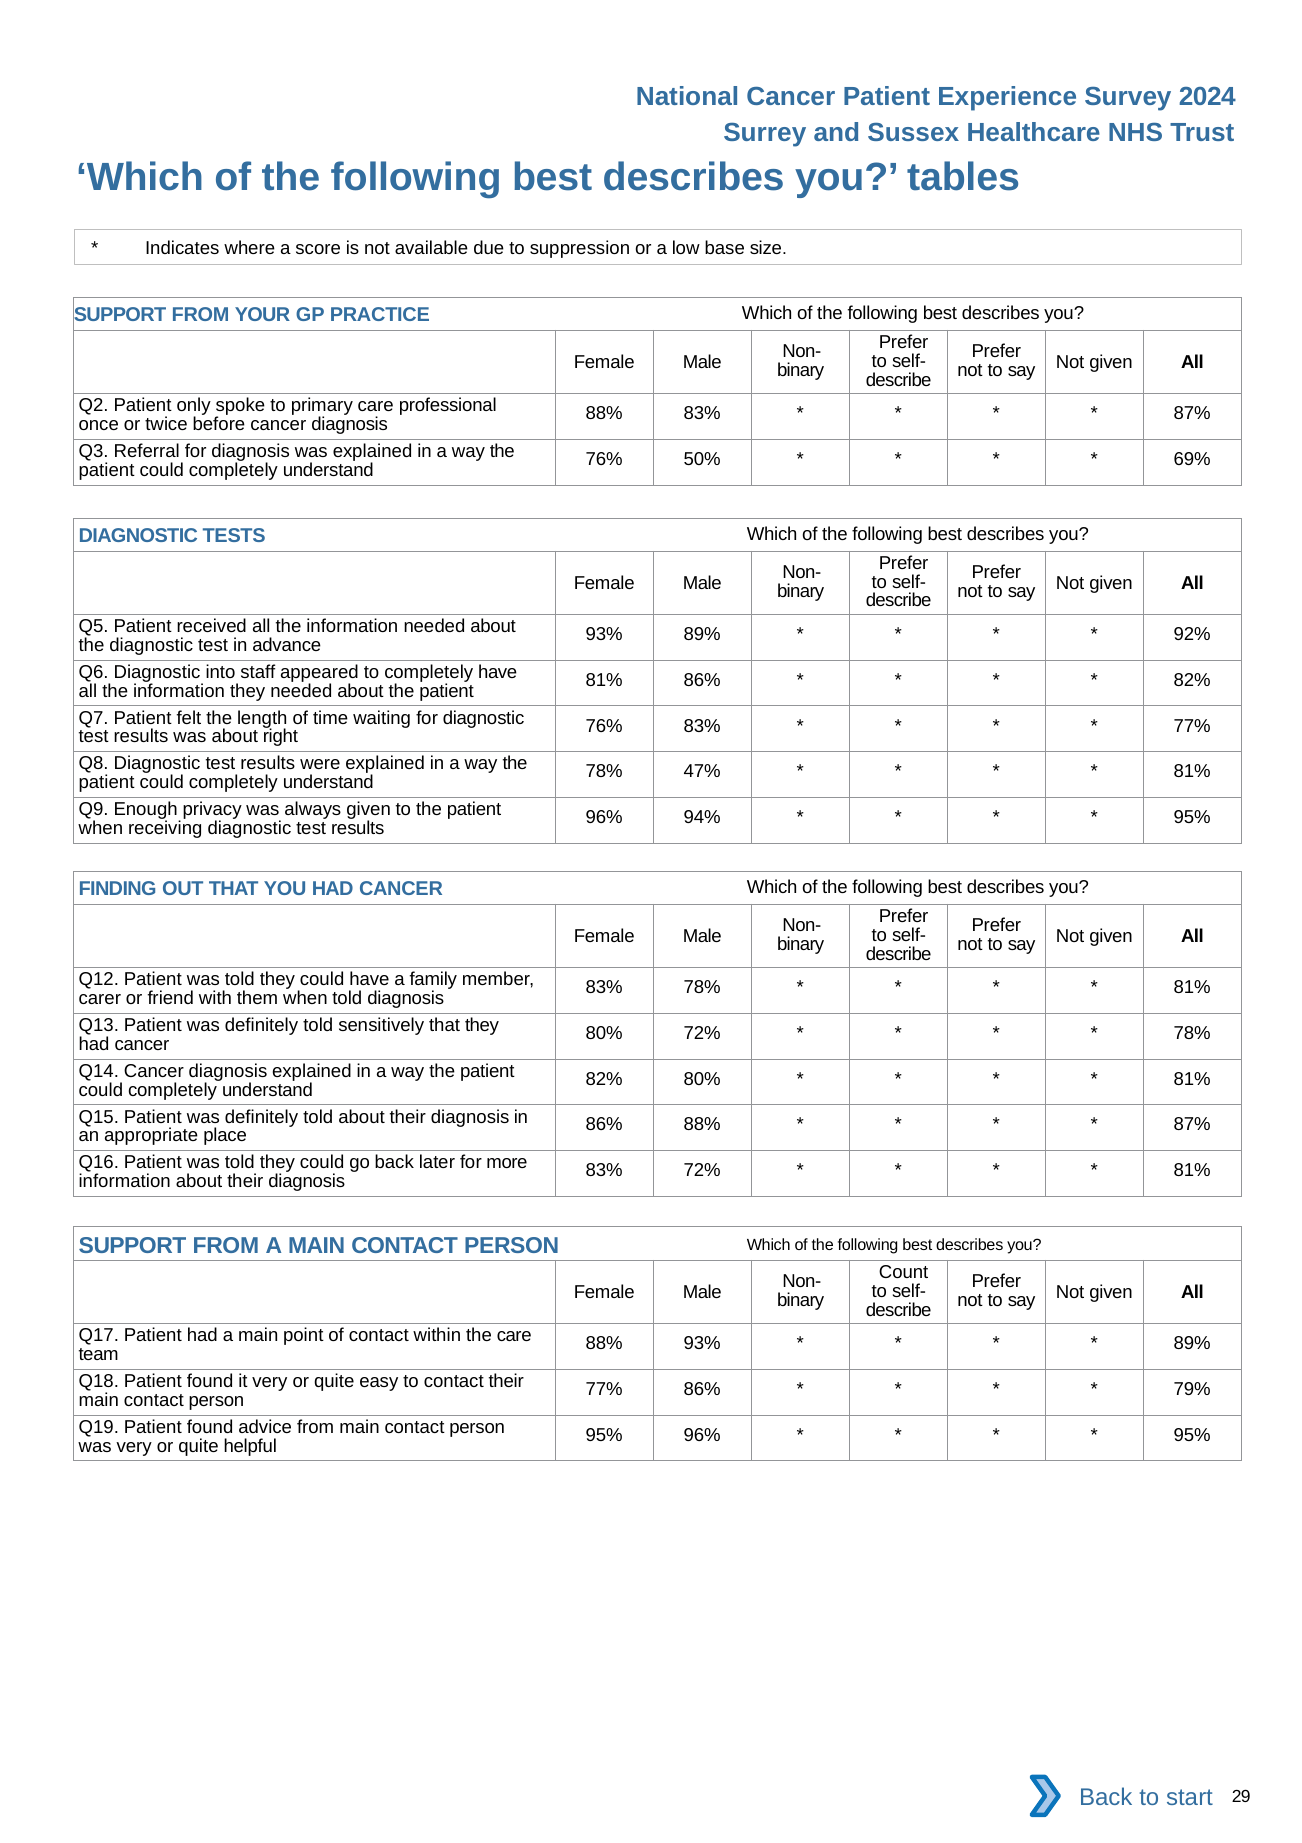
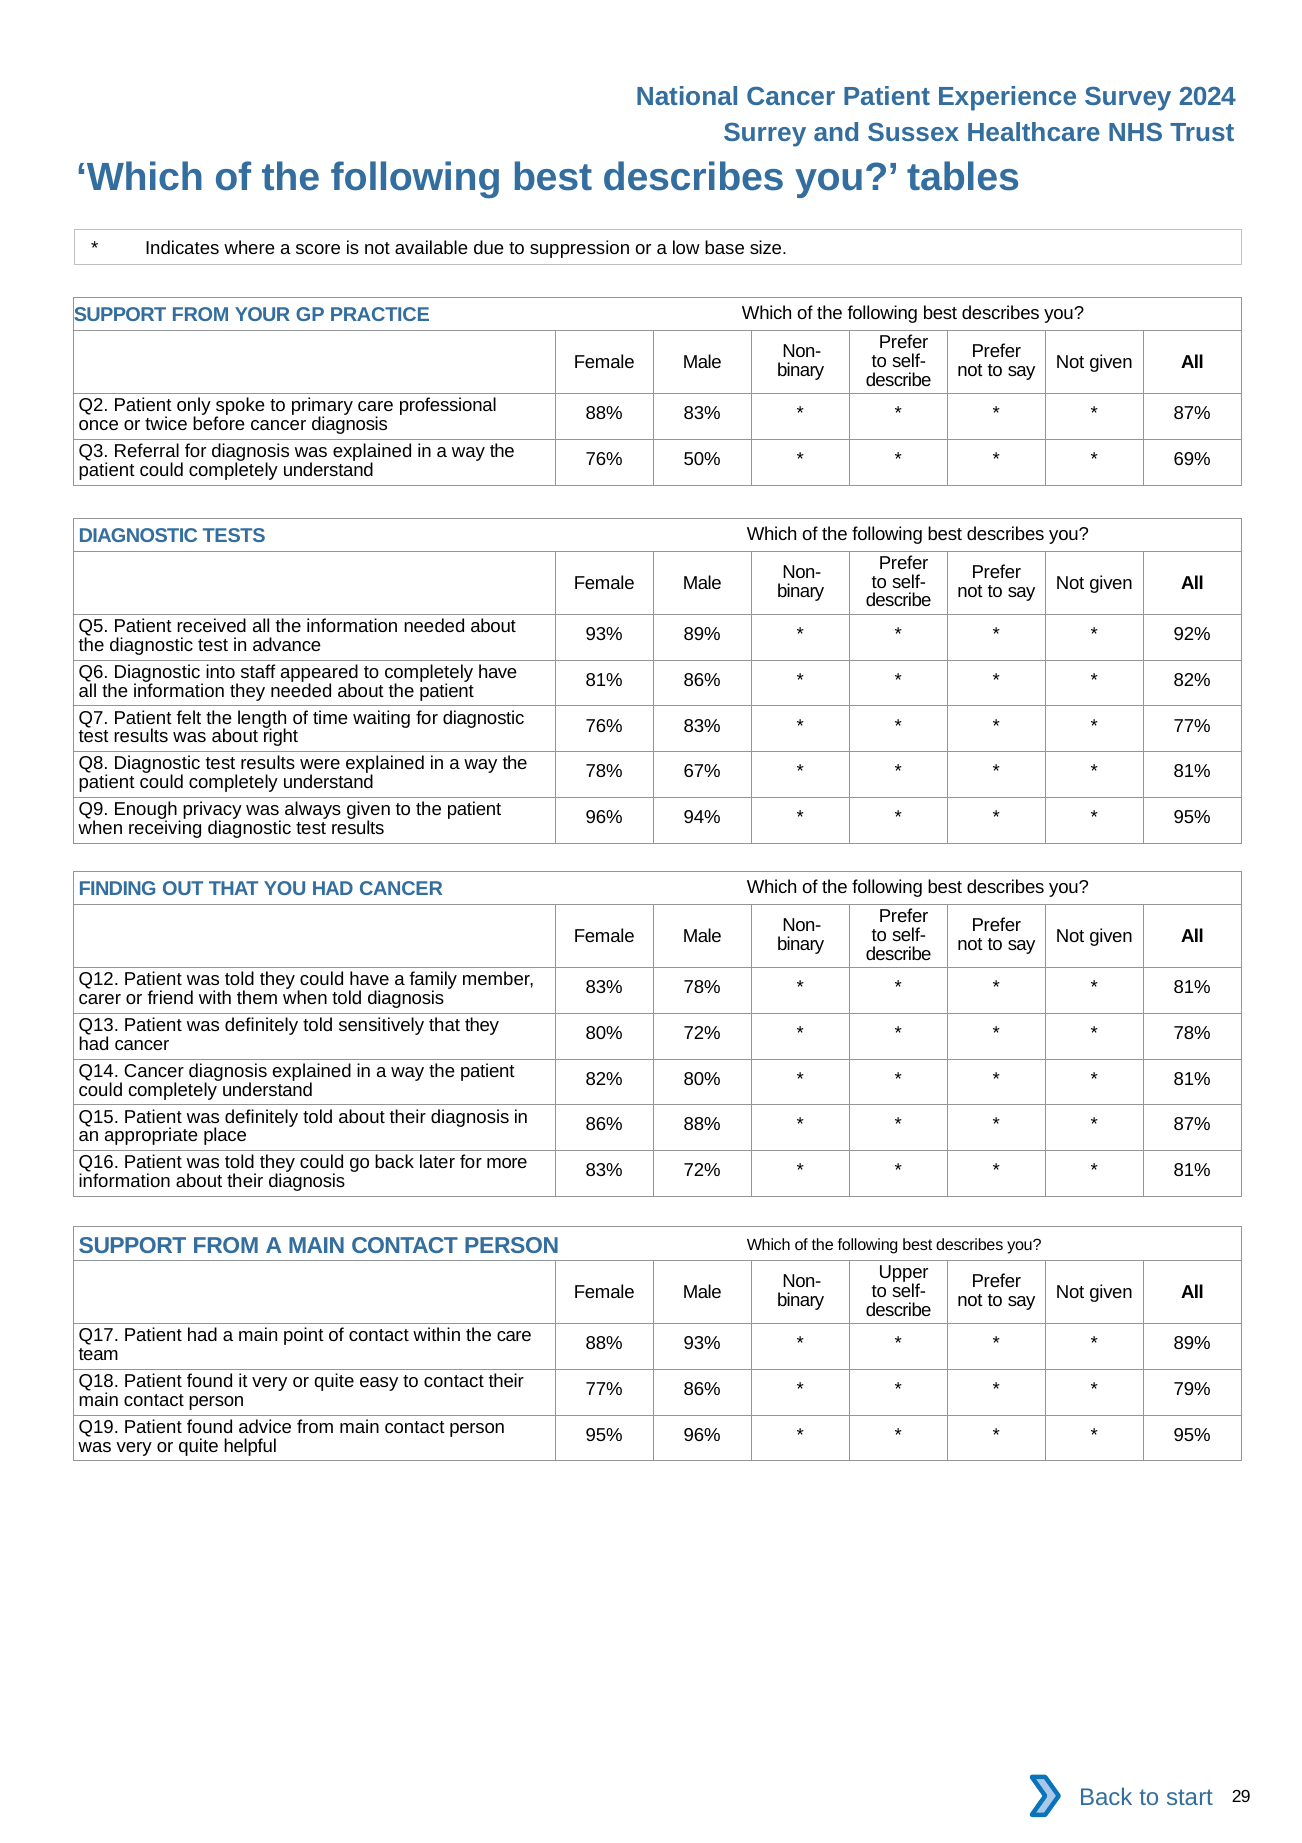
47%: 47% -> 67% (702, 771)
Count: Count -> Upper (904, 1272)
